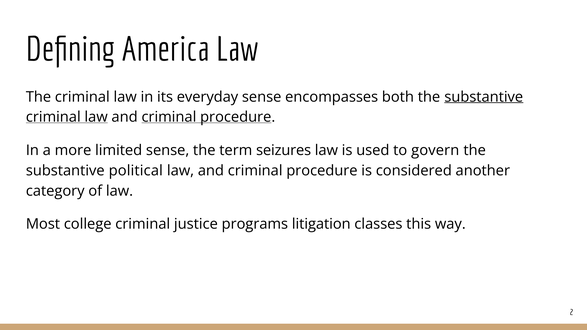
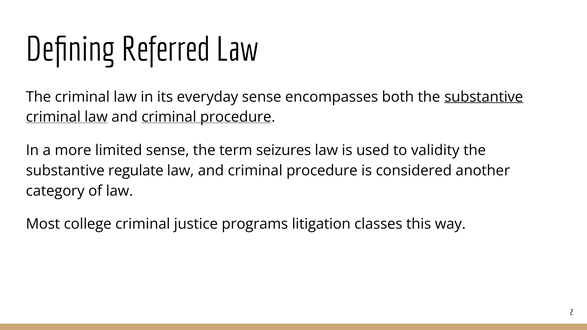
America: America -> Referred (166, 50)
govern: govern -> validity (435, 151)
political: political -> regulate (136, 171)
